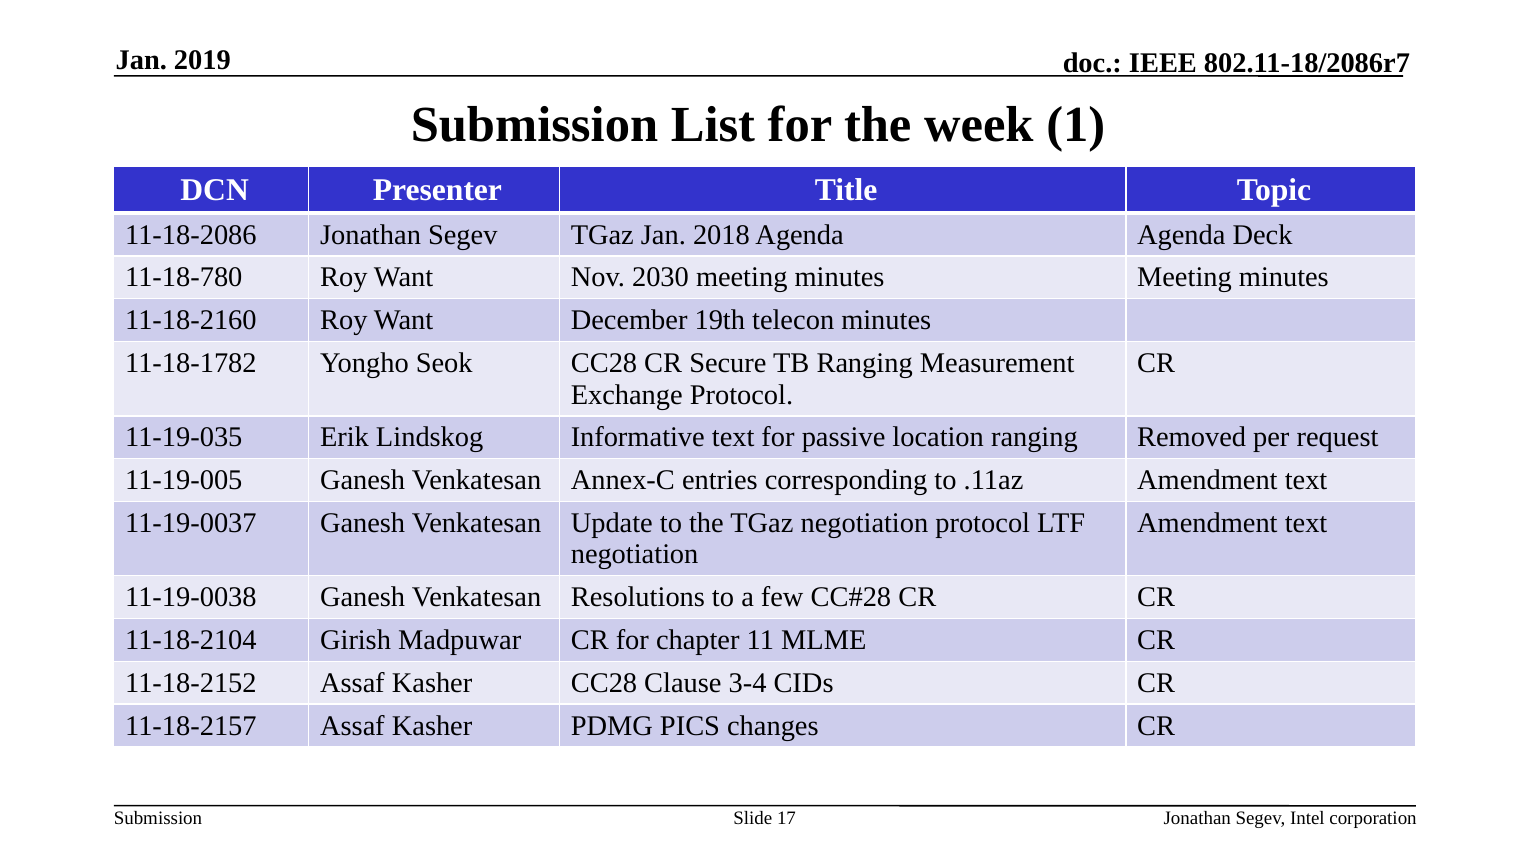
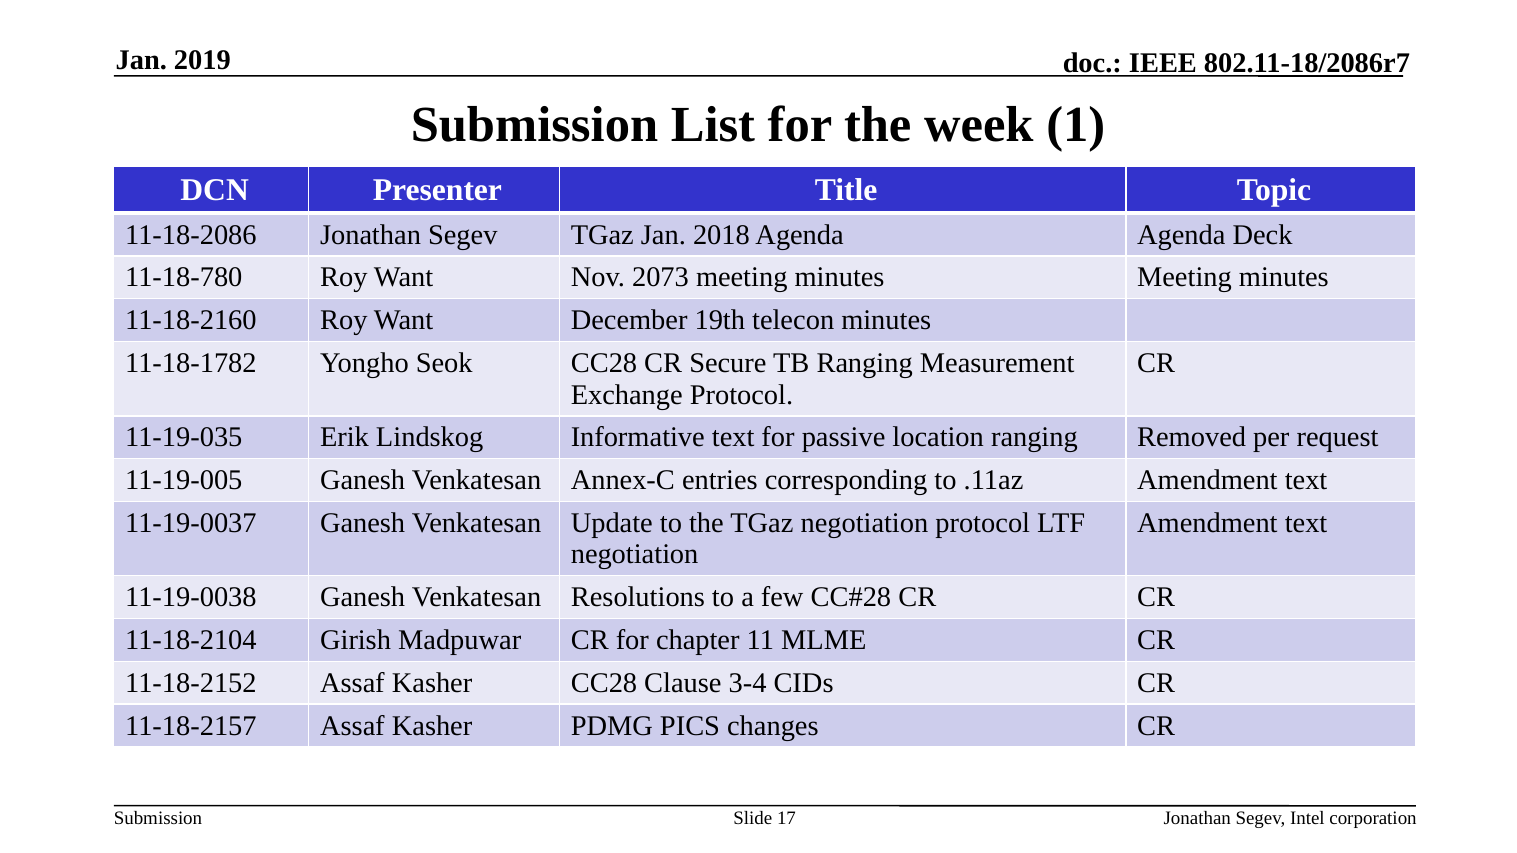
2030: 2030 -> 2073 (660, 278)
